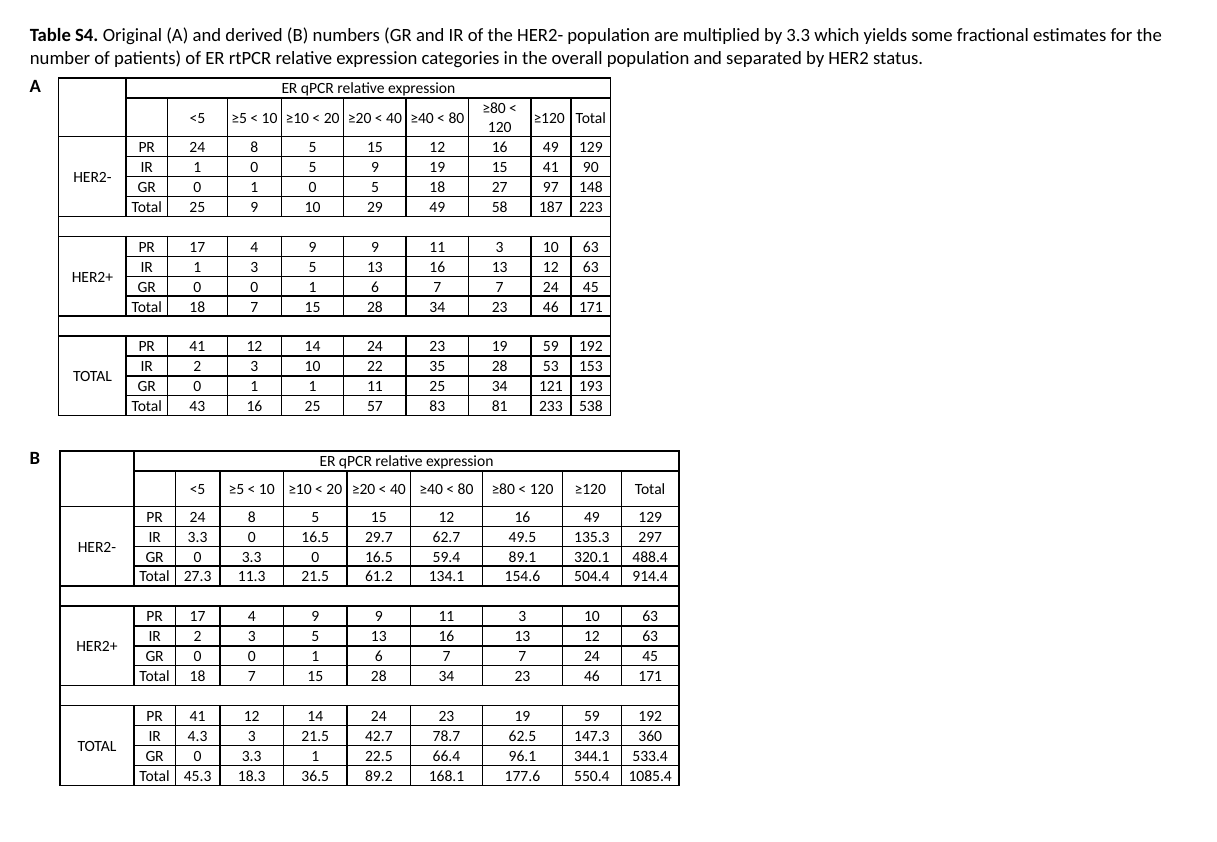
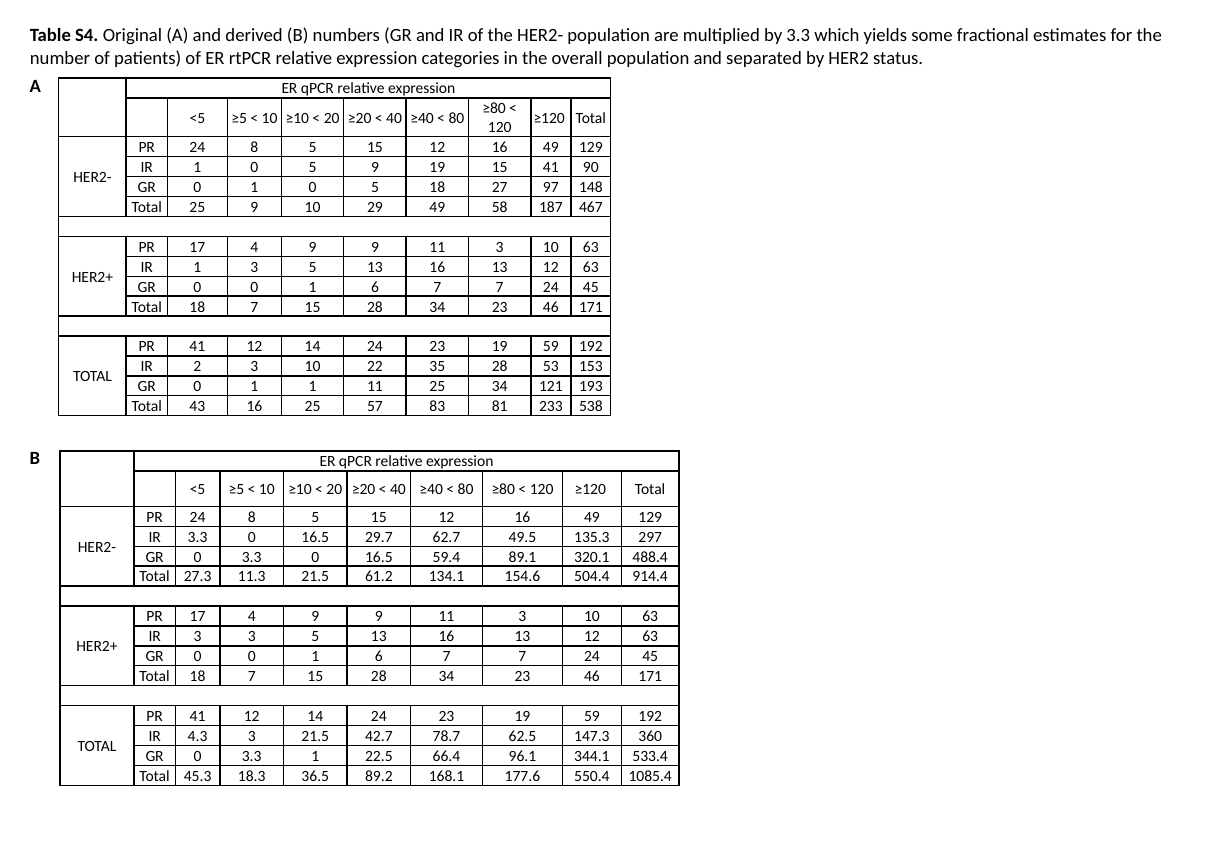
223: 223 -> 467 (591, 207)
2: 2 -> 3 (198, 637)
